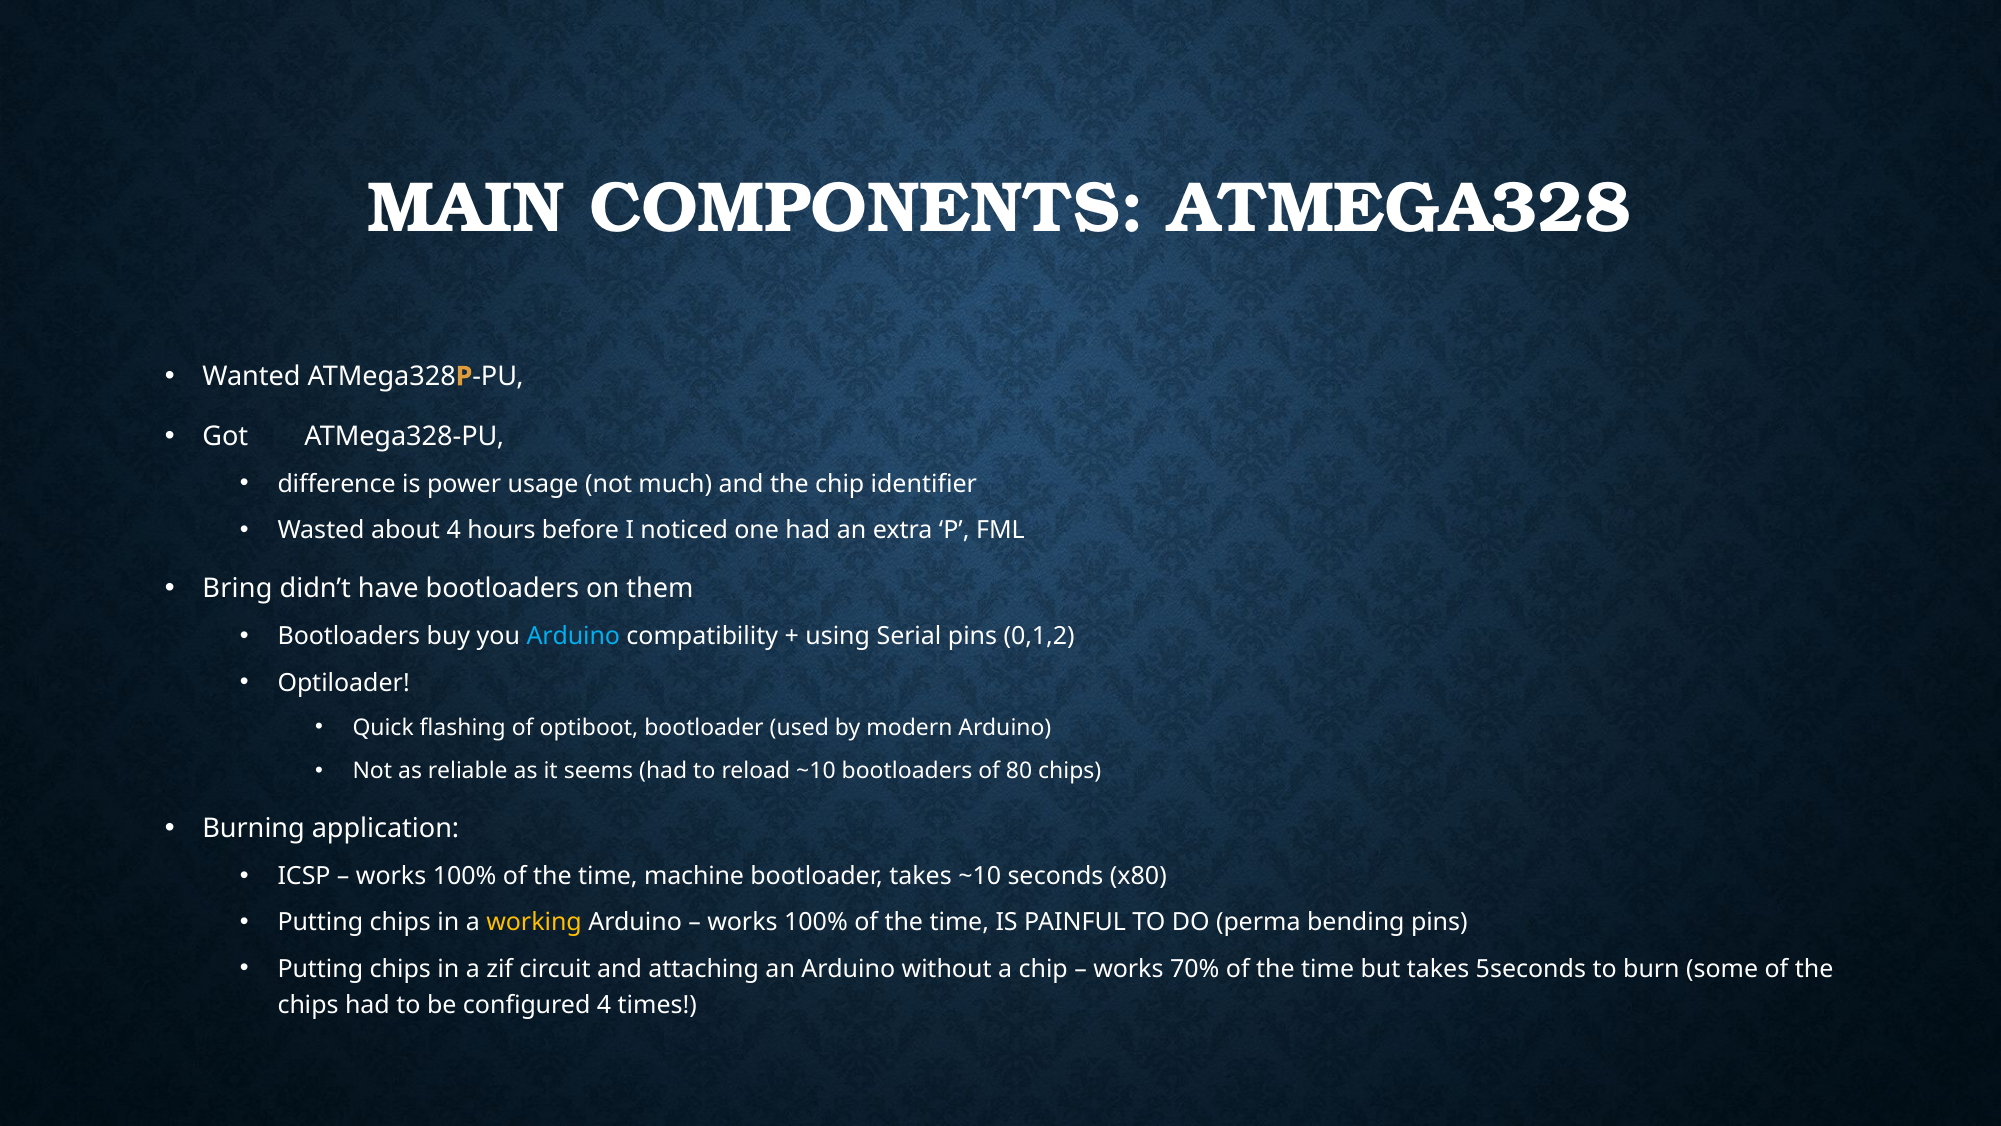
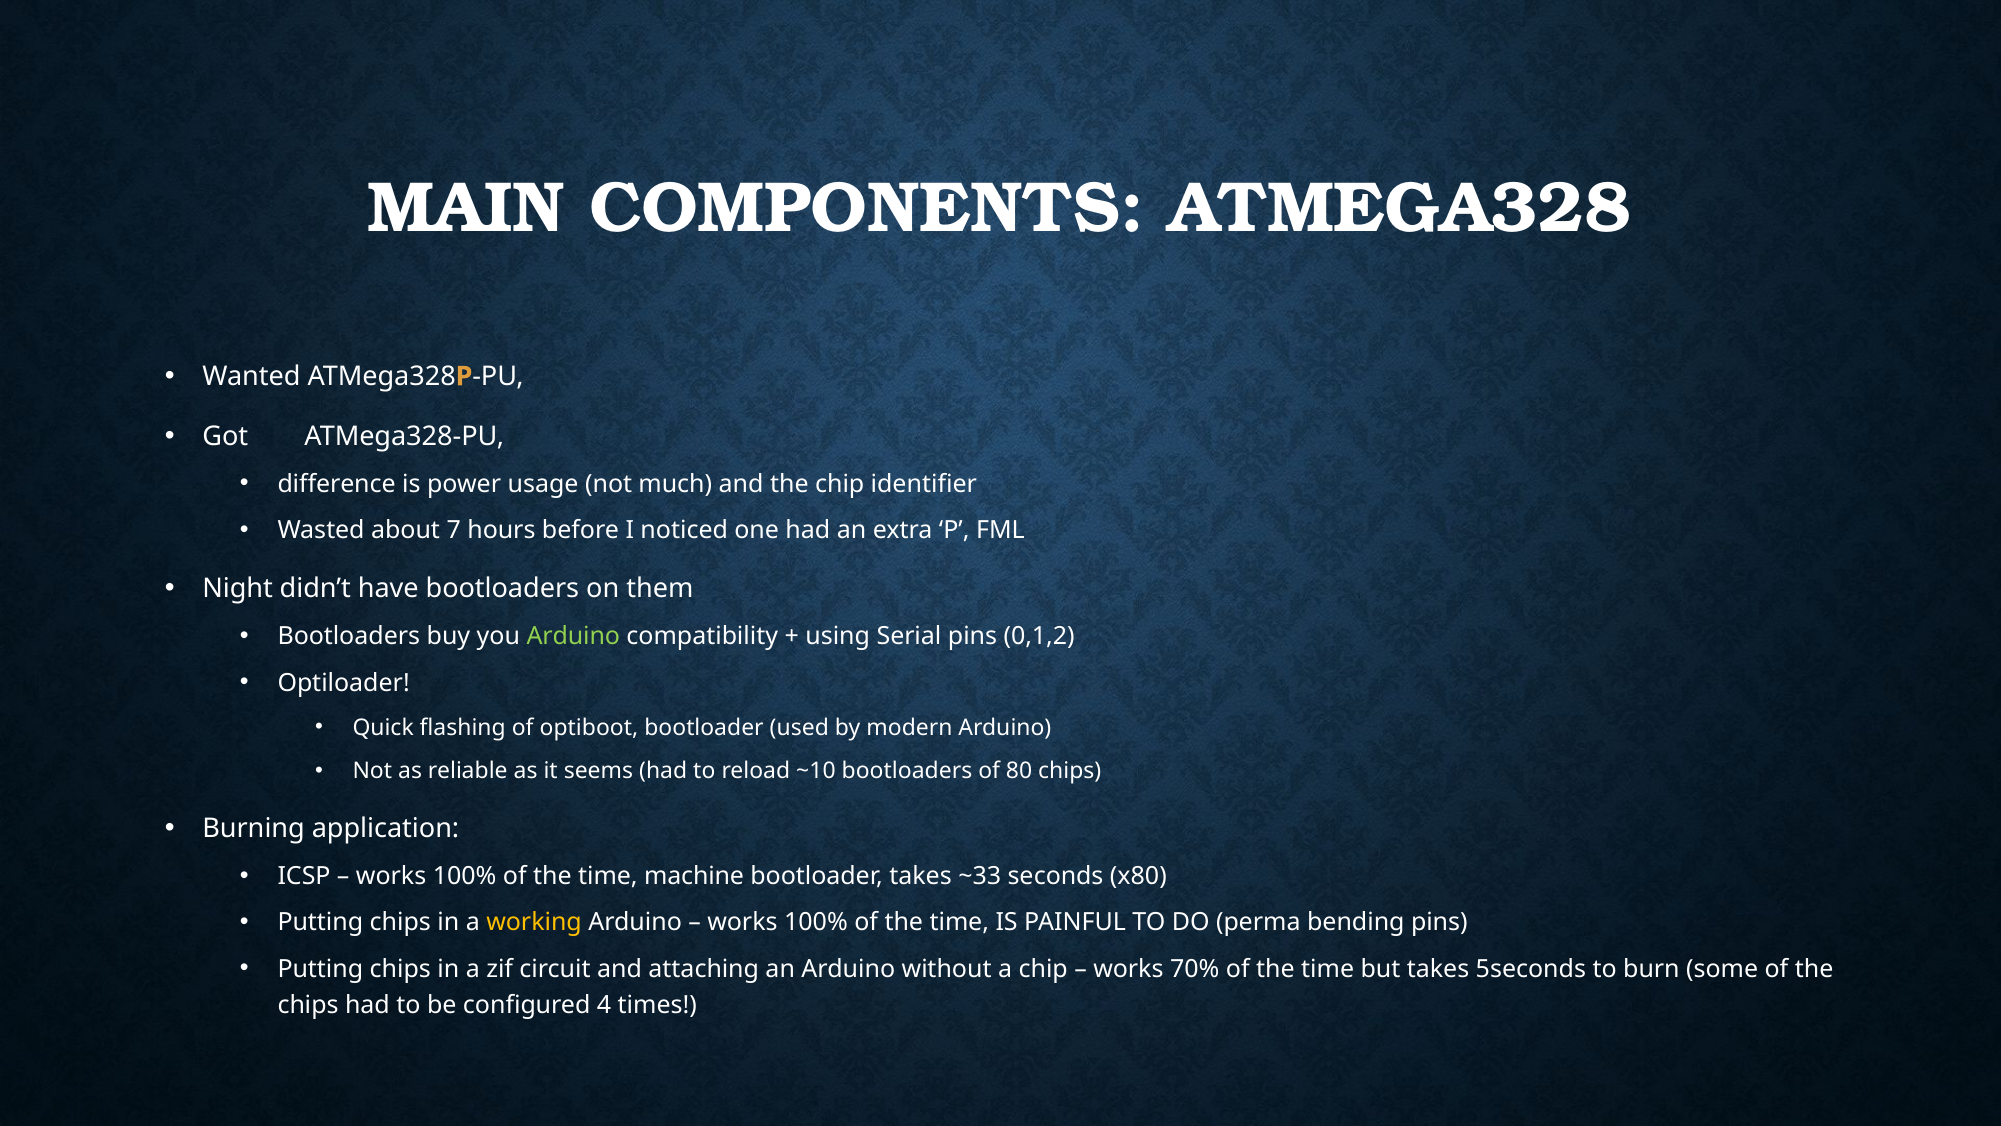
about 4: 4 -> 7 (454, 530)
Bring: Bring -> Night (238, 589)
Arduino colour: light blue -> light green (573, 636)
takes ~10: ~10 -> ~33 (980, 876)
